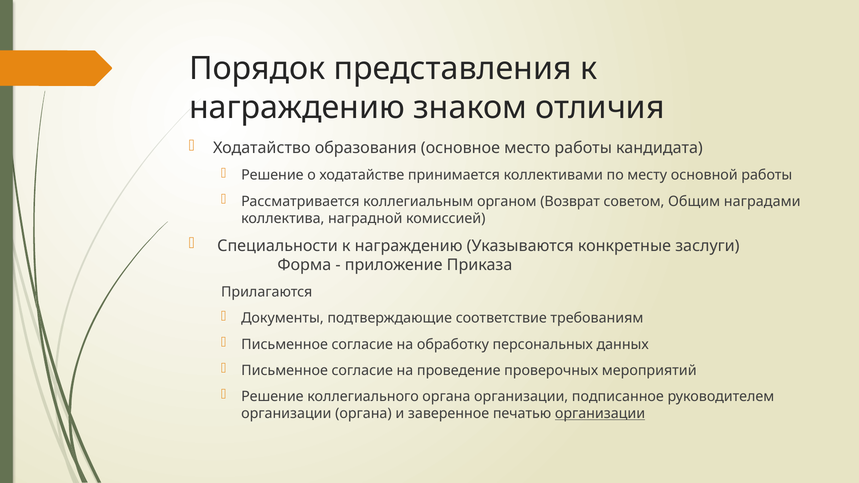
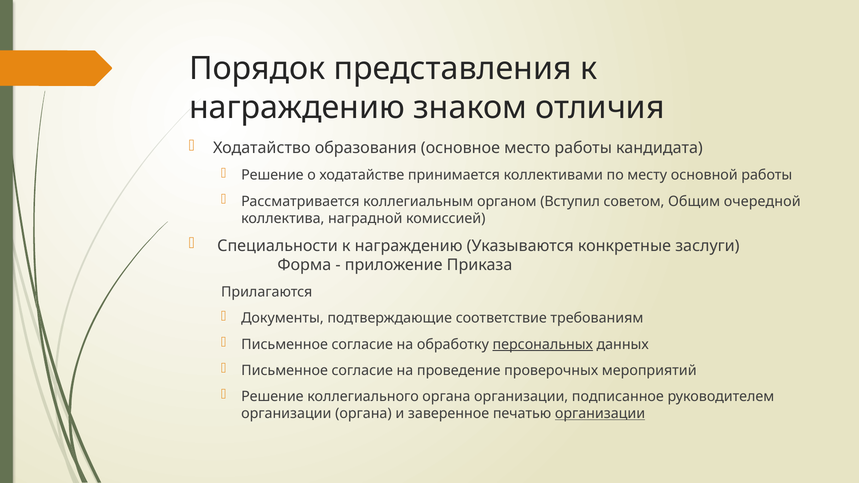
Возврат: Возврат -> Вступил (570, 201)
наградами: наградами -> очередной (762, 201)
персональных underline: none -> present (543, 344)
